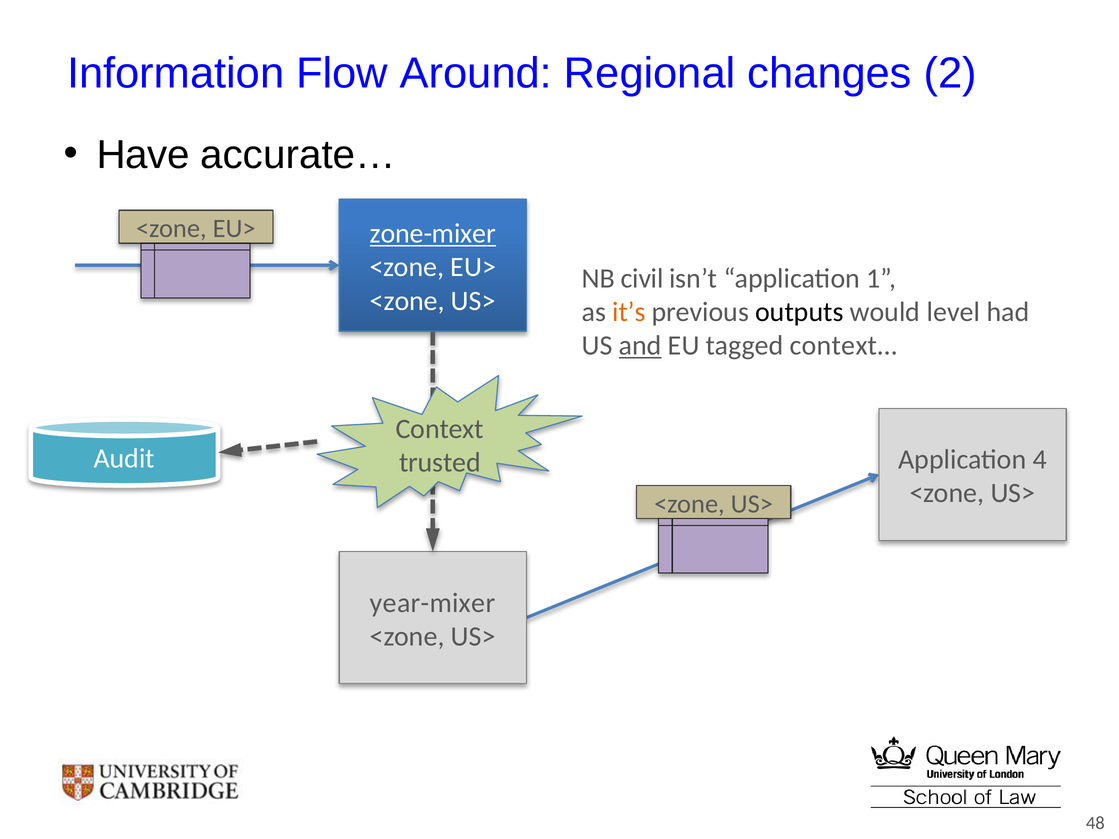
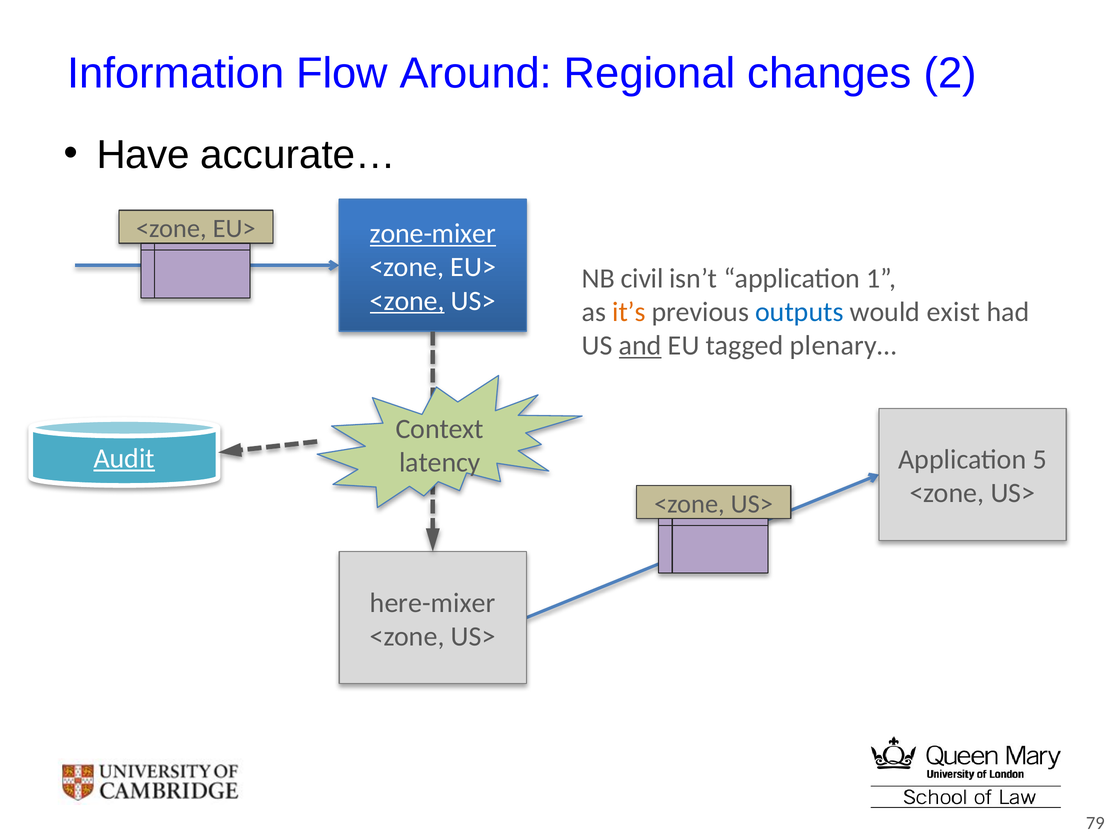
<zone underline: none -> present (407, 301)
outputs colour: black -> blue (799, 312)
level: level -> exist (953, 312)
context…: context… -> plenary… (843, 346)
Audit underline: none -> present (124, 459)
4: 4 -> 5 (1040, 460)
trusted: trusted -> latency (440, 463)
year-mixer: year-mixer -> here-mixer (433, 603)
48: 48 -> 79 (1095, 823)
